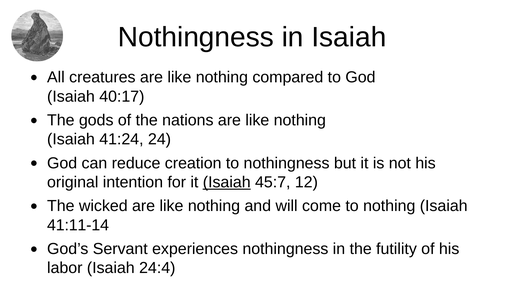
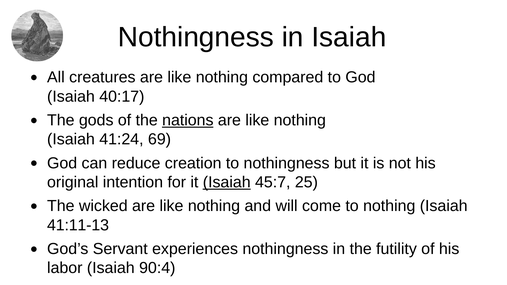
nations underline: none -> present (188, 120)
24: 24 -> 69 (159, 139)
12: 12 -> 25 (306, 182)
41:11-14: 41:11-14 -> 41:11-13 (78, 225)
24:4: 24:4 -> 90:4 (157, 268)
